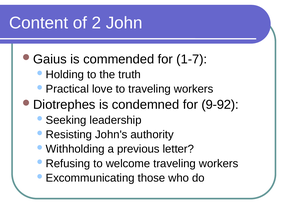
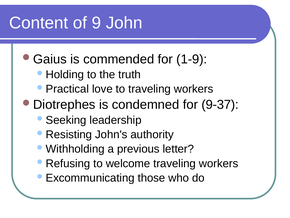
2: 2 -> 9 (96, 23)
1-7: 1-7 -> 1-9 (192, 59)
9-92: 9-92 -> 9-37 (220, 104)
